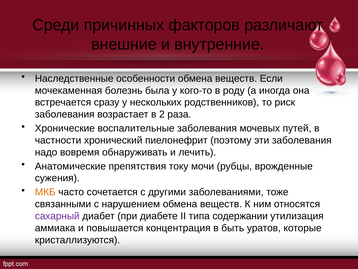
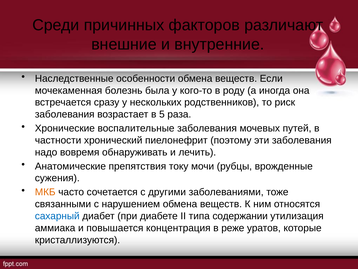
2: 2 -> 5 (162, 114)
сахарный colour: purple -> blue (57, 216)
быть: быть -> реже (233, 228)
